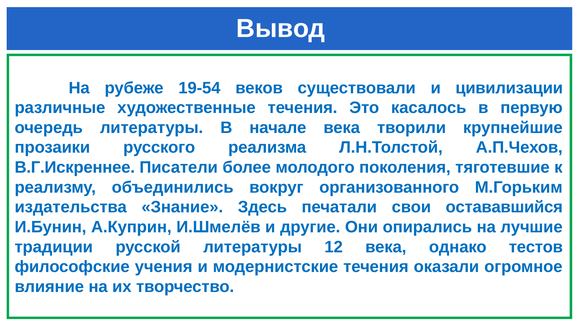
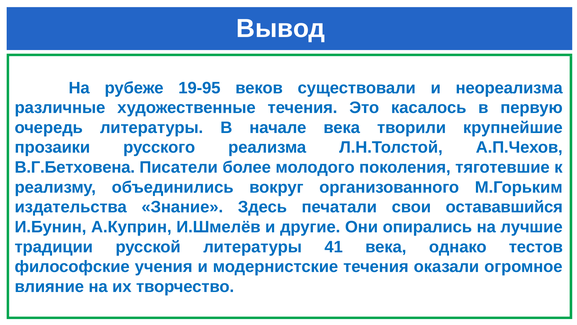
19-54: 19-54 -> 19-95 (199, 88)
цивилизации: цивилизации -> неореализма (509, 88)
В.Г.Искреннее: В.Г.Искреннее -> В.Г.Бетховена (75, 167)
12: 12 -> 41 (334, 247)
